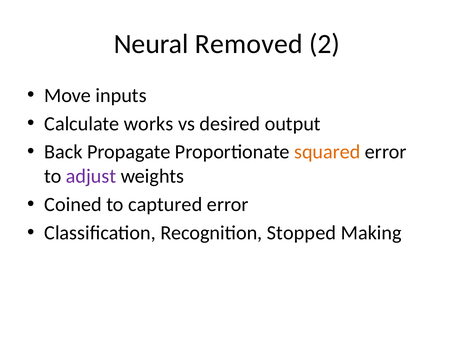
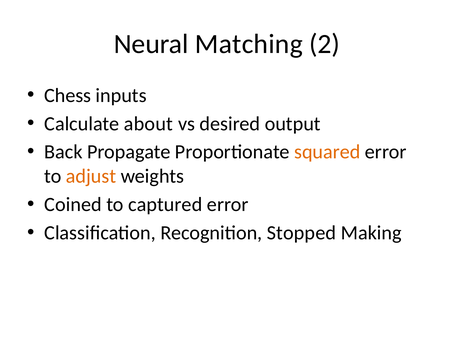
Removed: Removed -> Matching (249, 44)
Move: Move -> Chess (68, 95)
works: works -> about (149, 123)
adjust colour: purple -> orange (91, 176)
